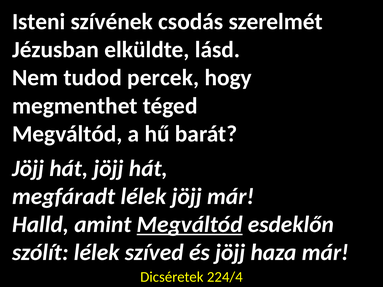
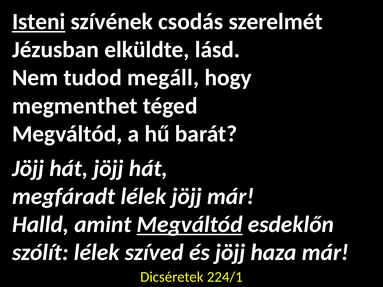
Isteni underline: none -> present (39, 22)
percek: percek -> megáll (163, 78)
224/4: 224/4 -> 224/1 (225, 277)
